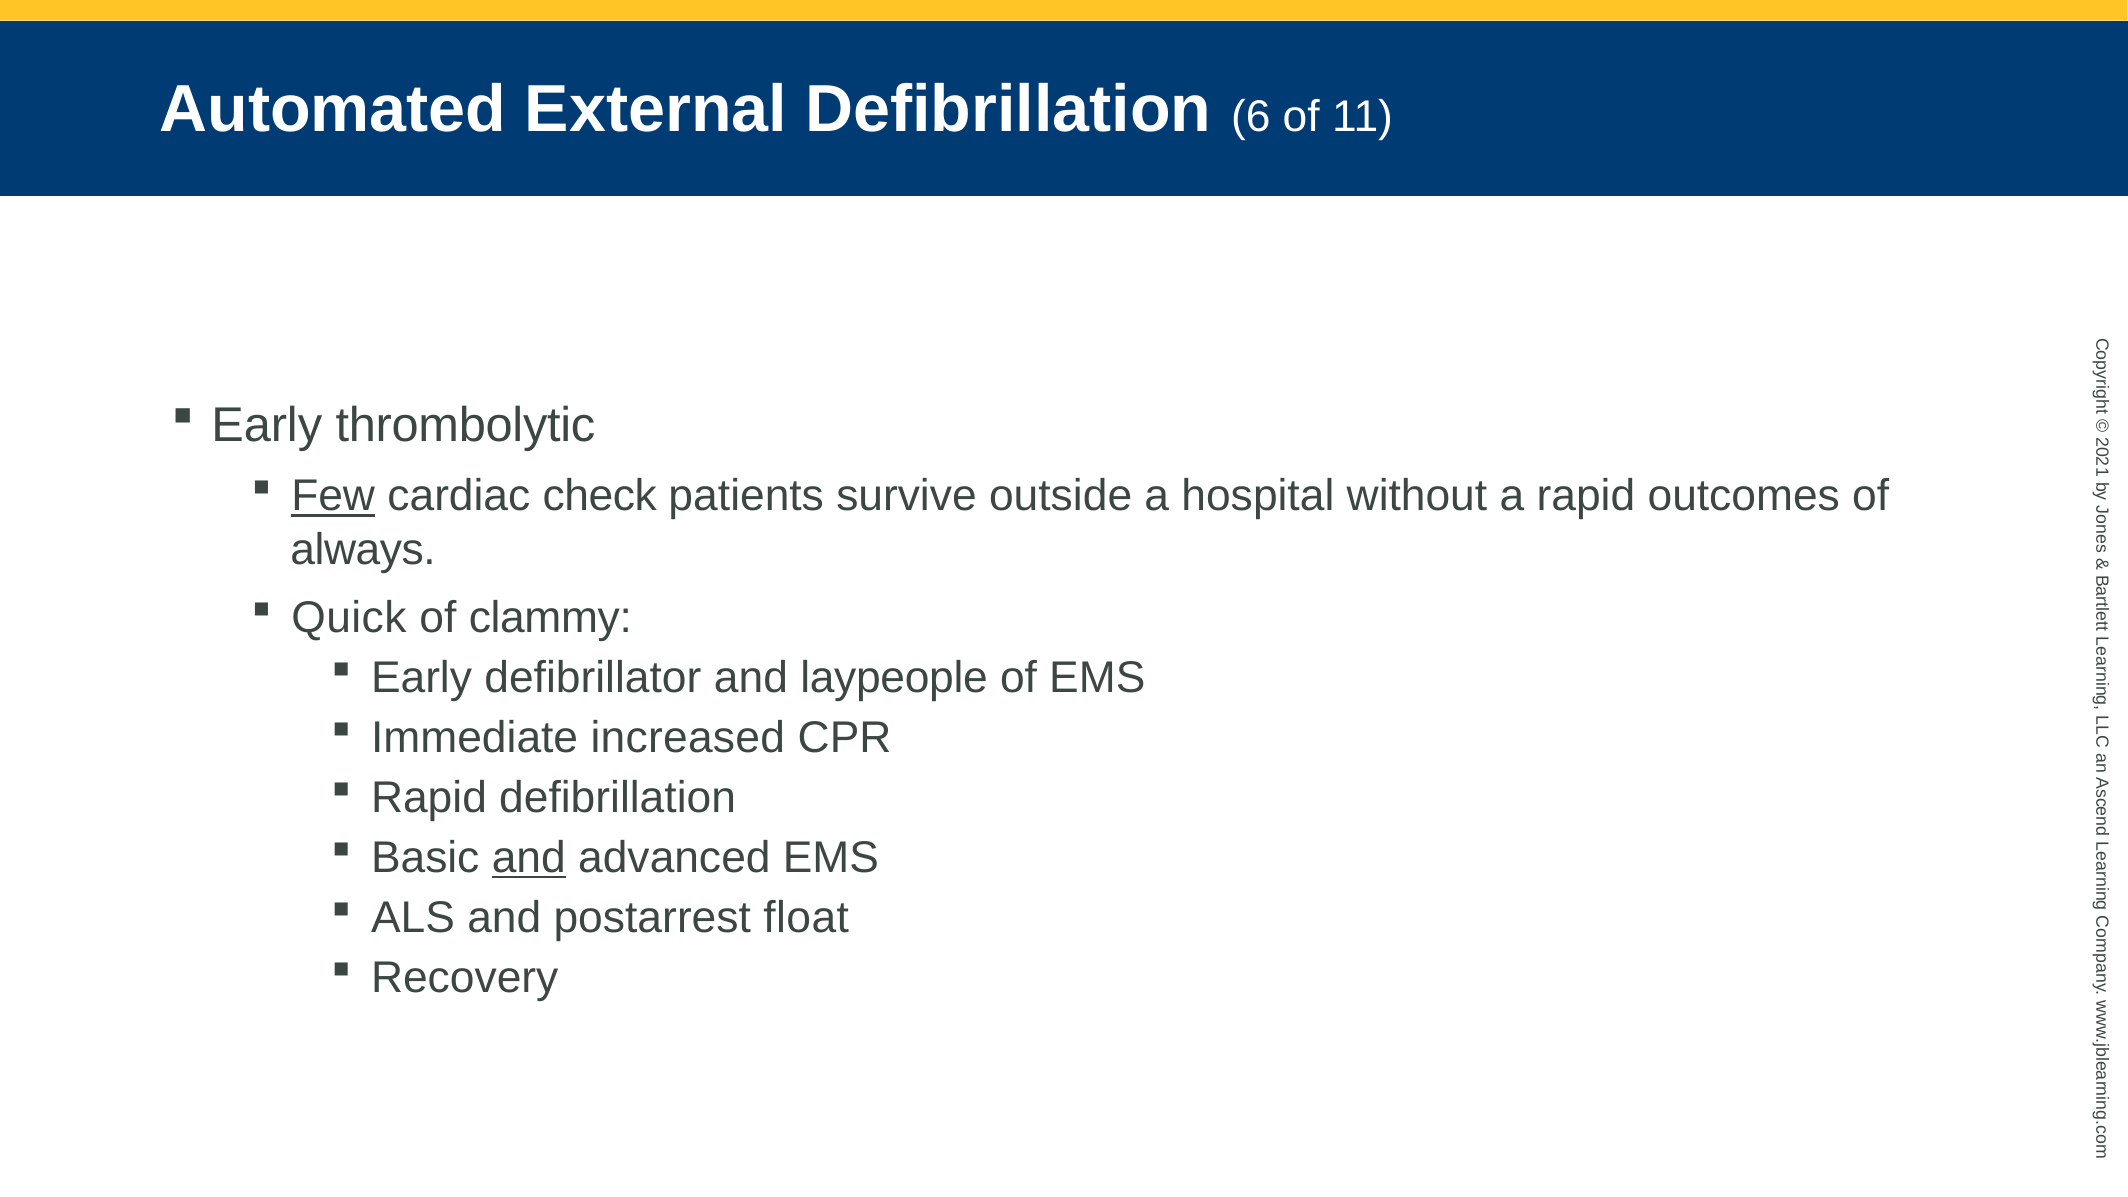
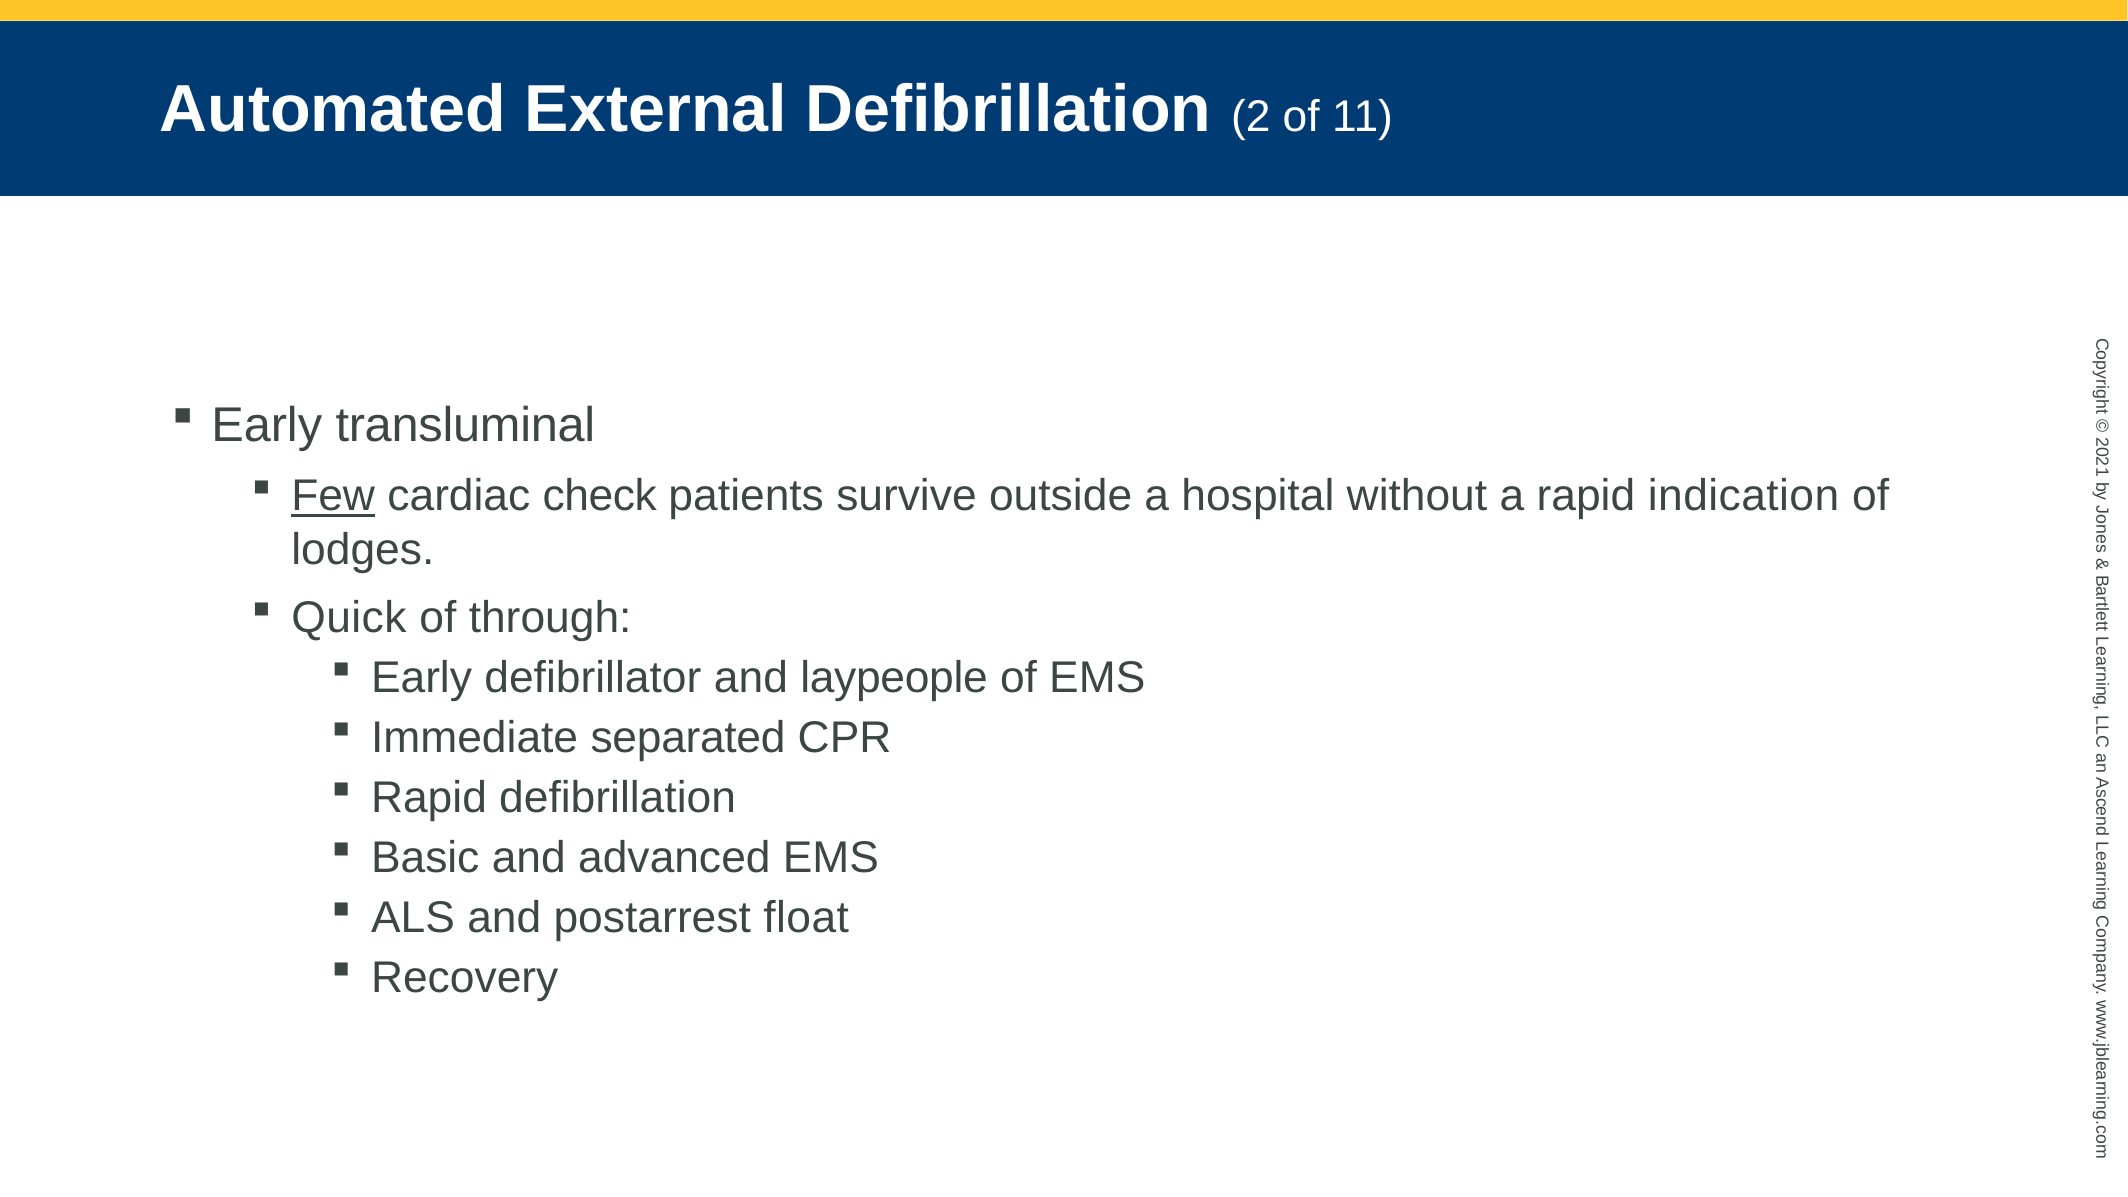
Defibrillation 6: 6 -> 2 (1251, 117)
thrombolytic: thrombolytic -> transluminal (465, 425)
outcomes: outcomes -> indication (1744, 496)
always: always -> lodges (363, 550)
clammy: clammy -> through (550, 618)
increased: increased -> separated (688, 738)
and underline: present -> none (529, 858)
